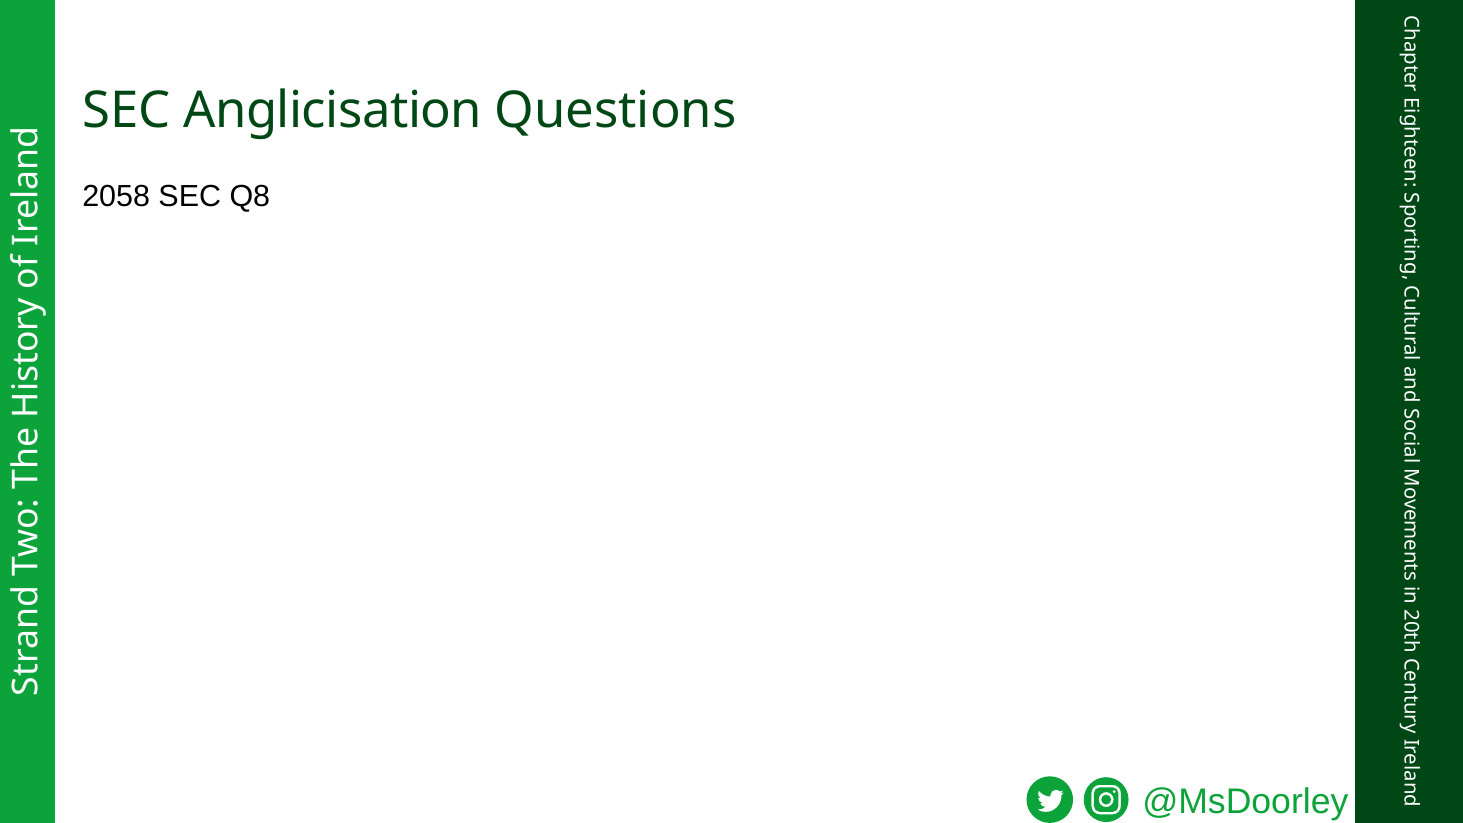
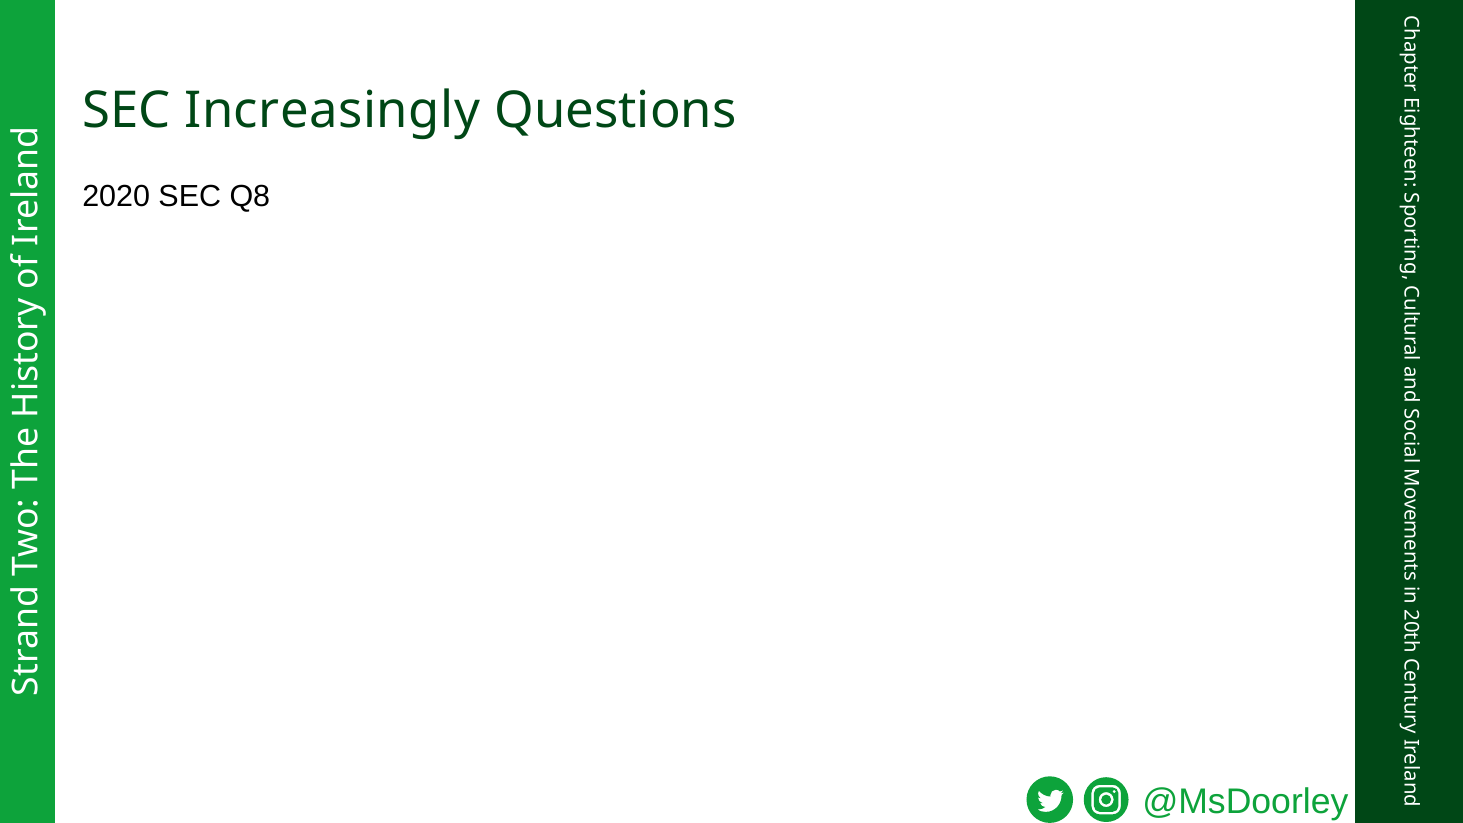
Anglicisation: Anglicisation -> Increasingly (332, 110)
2058: 2058 -> 2020 (116, 197)
